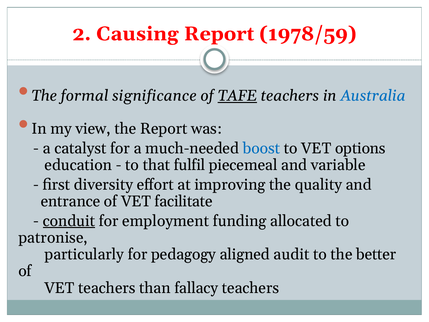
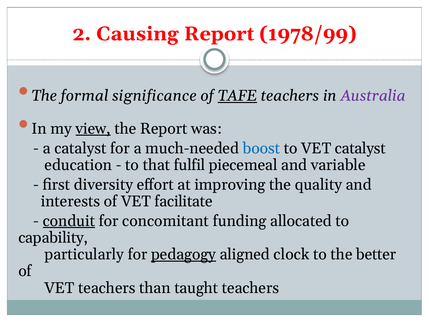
1978/59: 1978/59 -> 1978/99 (308, 34)
Australia colour: blue -> purple (373, 96)
view underline: none -> present (93, 129)
VET options: options -> catalyst (360, 148)
entrance: entrance -> interests (70, 201)
employment: employment -> concomitant (166, 221)
patronise: patronise -> capability (53, 238)
pedagogy underline: none -> present (184, 254)
audit: audit -> clock (291, 254)
fallacy: fallacy -> taught (196, 288)
